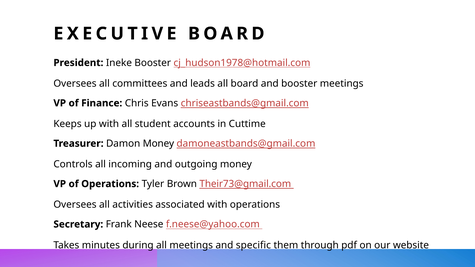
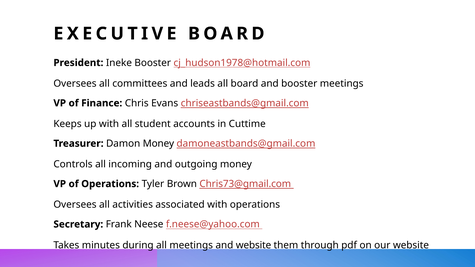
Their73@gmail.com: Their73@gmail.com -> Chris73@gmail.com (245, 184)
and specific: specific -> website (254, 245)
